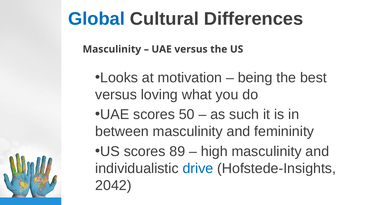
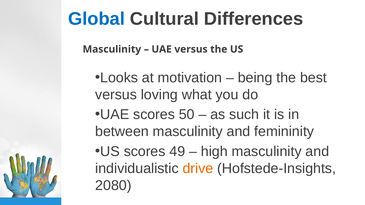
89: 89 -> 49 (177, 152)
drive colour: blue -> orange (198, 169)
2042: 2042 -> 2080 (113, 186)
